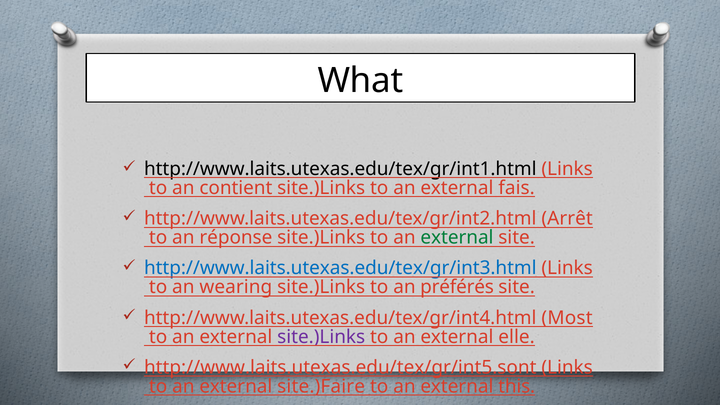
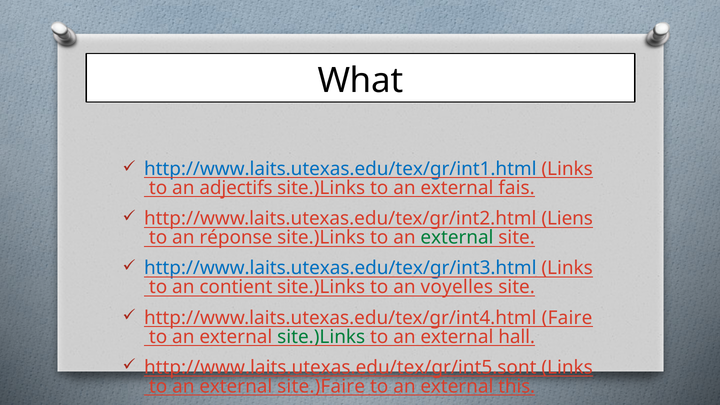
http://www.laits.utexas.edu/tex/gr/int1.html colour: black -> blue (340, 169)
contient: contient -> adjectifs (236, 188)
Arrêt: Arrêt -> Liens (567, 219)
wearing: wearing -> contient (236, 287)
préférés: préférés -> voyelles (457, 287)
Most: Most -> Faire (567, 318)
site.)Links colour: purple -> green (321, 337)
elle: elle -> hall (517, 337)
